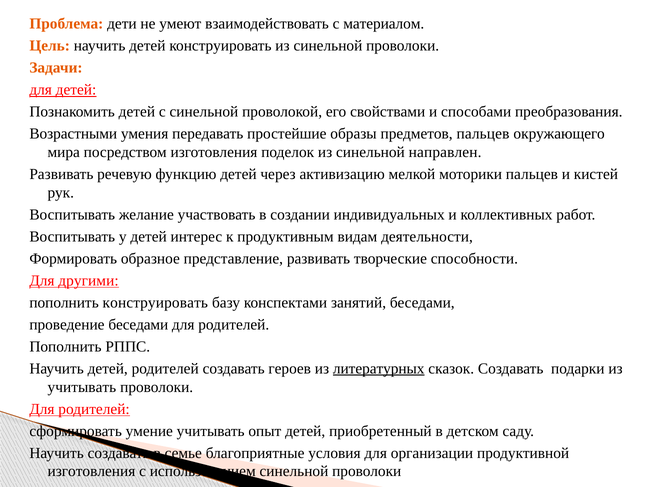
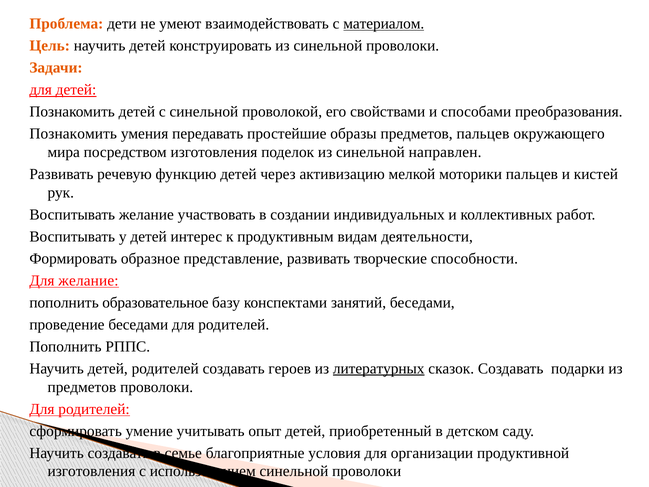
материалом underline: none -> present (384, 24)
Возрастными: Возрастными -> Познакомить (73, 134)
Для другими: другими -> желание (88, 280)
пополнить конструировать: конструировать -> образовательное (155, 302)
учитывать: учитывать -> предметов (82, 387)
